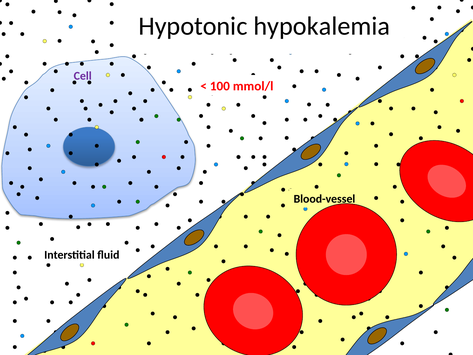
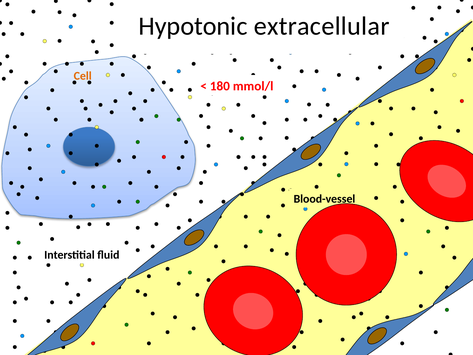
hypokalemia: hypokalemia -> extracellular (322, 26)
Cell colour: purple -> orange (83, 76)
100: 100 -> 180 (220, 86)
